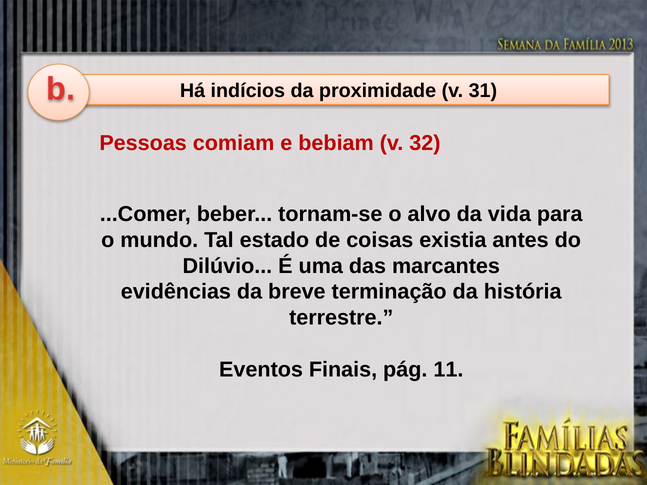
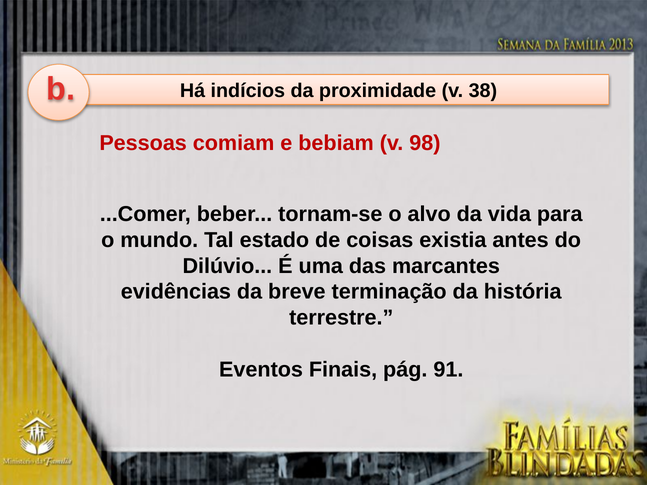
31: 31 -> 38 (483, 91)
32: 32 -> 98 (425, 143)
11: 11 -> 91 (448, 370)
